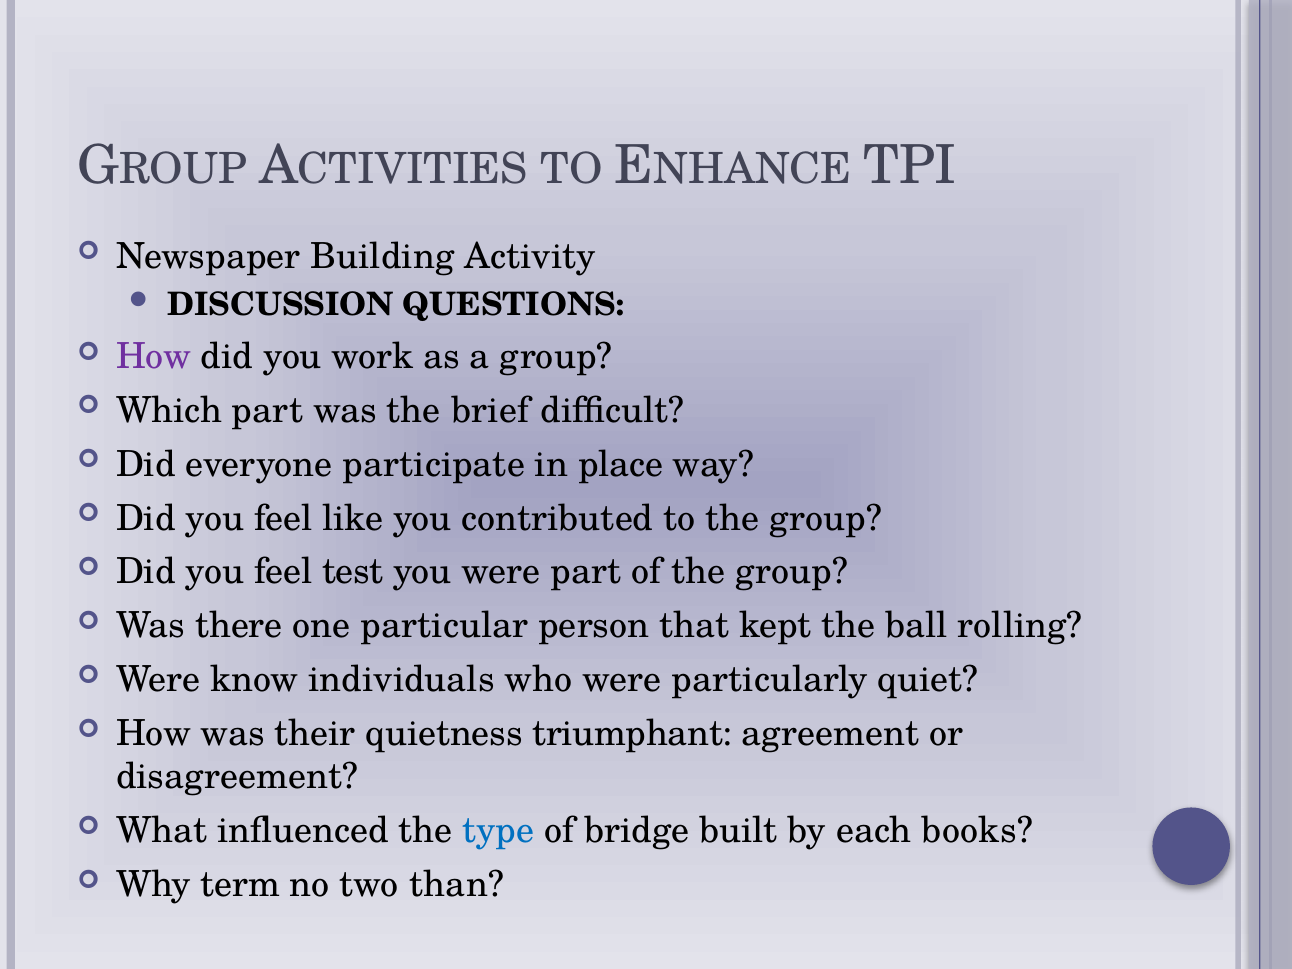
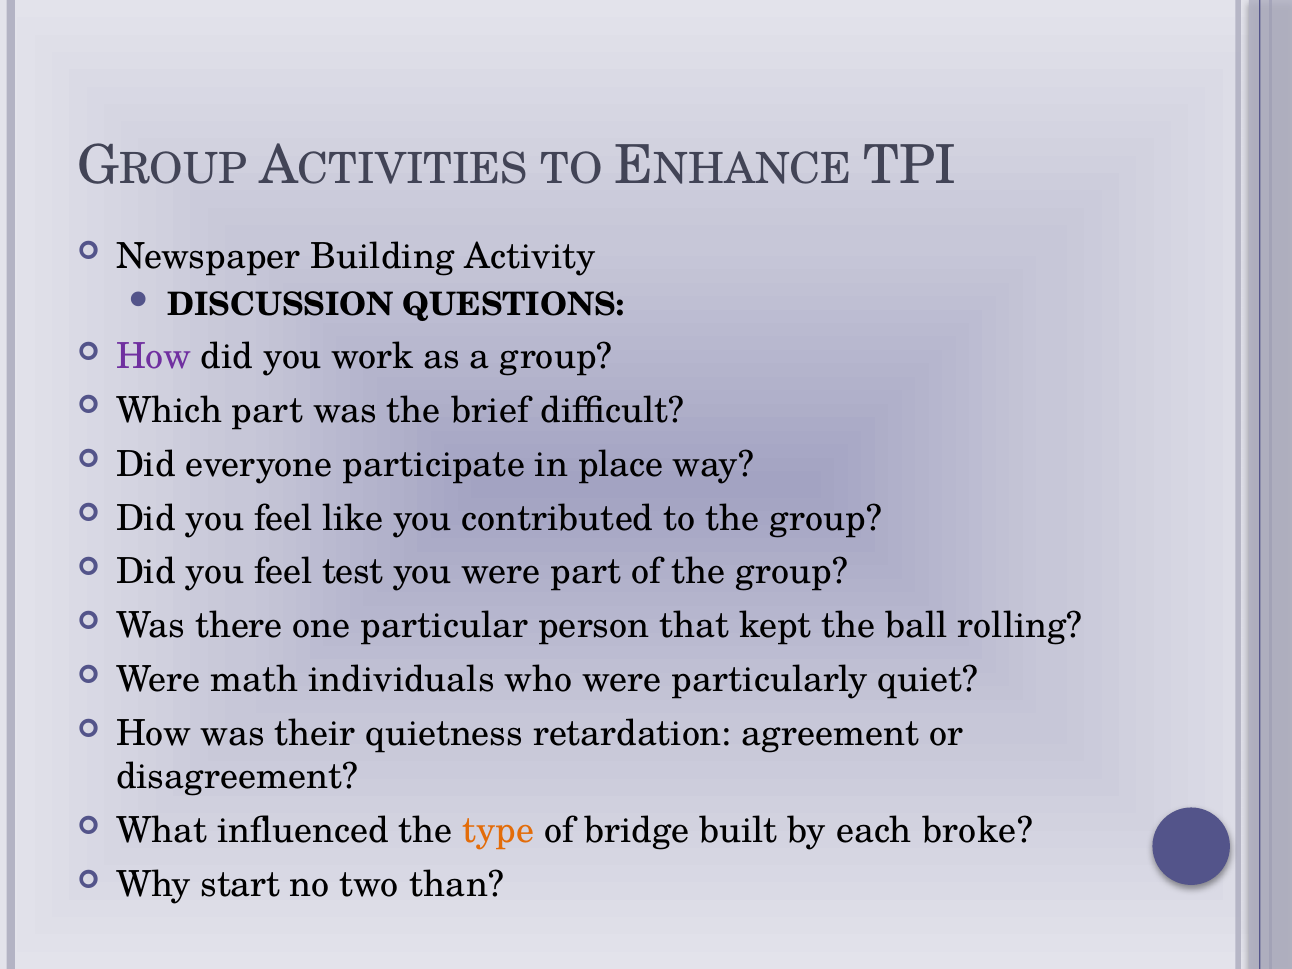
know: know -> math (255, 680)
triumphant: triumphant -> retardation (633, 734)
type colour: blue -> orange (498, 831)
books: books -> broke (978, 831)
term: term -> start (241, 885)
